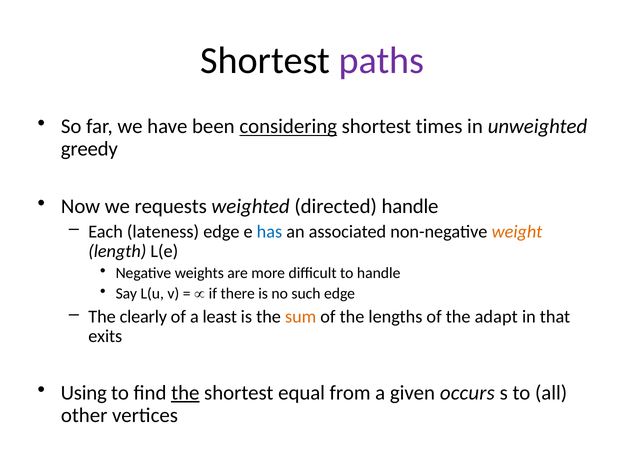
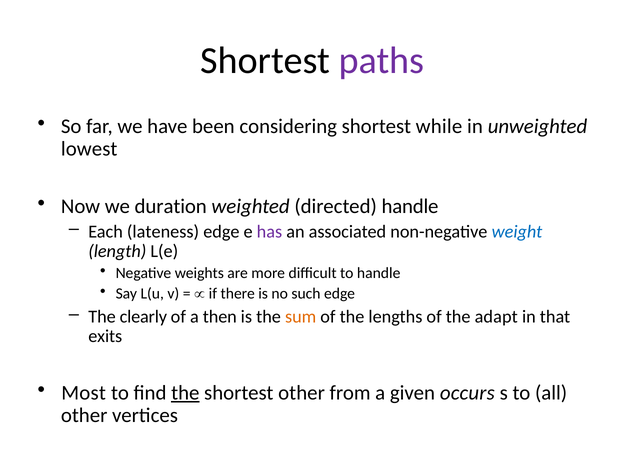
considering underline: present -> none (288, 126)
times: times -> while (439, 126)
greedy: greedy -> lowest (89, 149)
requests: requests -> duration (171, 206)
has colour: blue -> purple (269, 232)
weight colour: orange -> blue (517, 232)
least: least -> then (220, 317)
Using: Using -> Most (84, 393)
shortest equal: equal -> other (302, 393)
